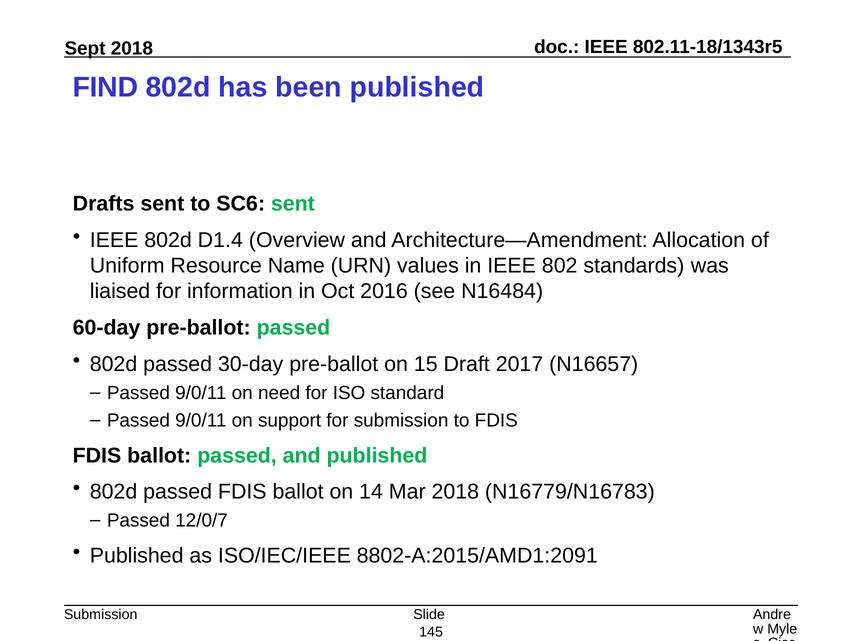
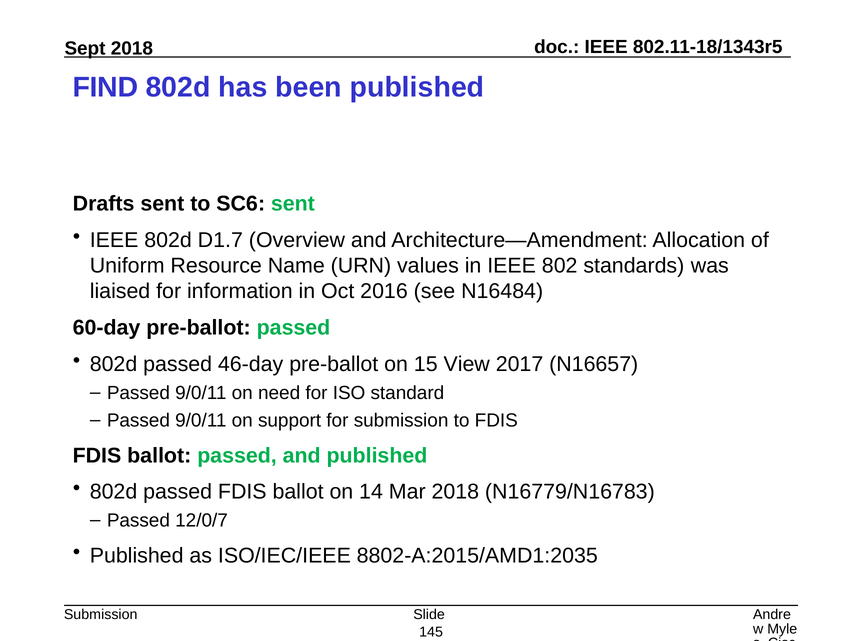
D1.4: D1.4 -> D1.7 (220, 240)
30-day: 30-day -> 46-day (251, 364)
Draft: Draft -> View (467, 364)
8802-A:2015/AMD1:2091: 8802-A:2015/AMD1:2091 -> 8802-A:2015/AMD1:2035 (477, 556)
